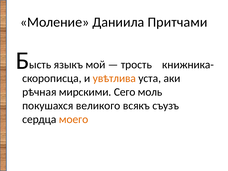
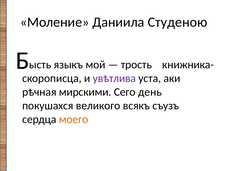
Притчами: Притчами -> Студеною (178, 22)
увѣтлива colour: orange -> purple (114, 78)
моль: моль -> день (150, 92)
